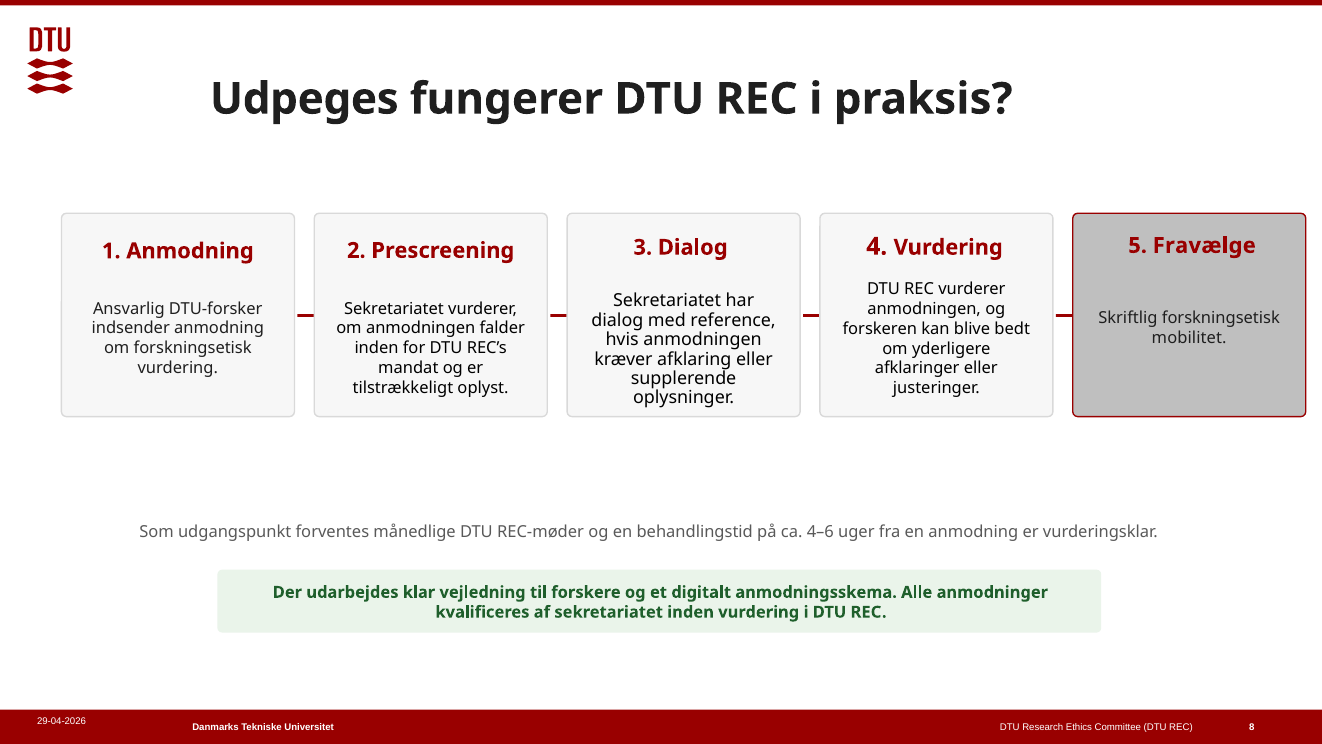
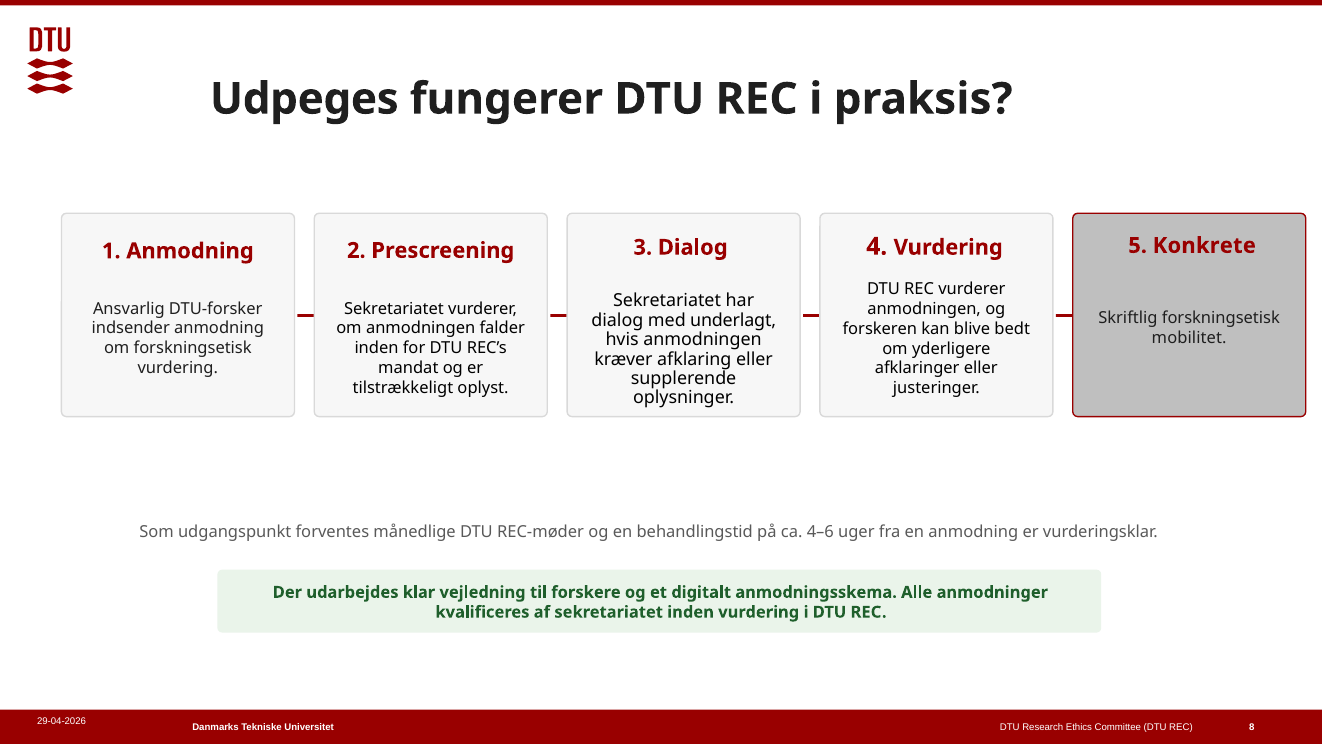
Fravælge: Fravælge -> Konkrete (1204, 245)
reference: reference -> underlagt (733, 320)
